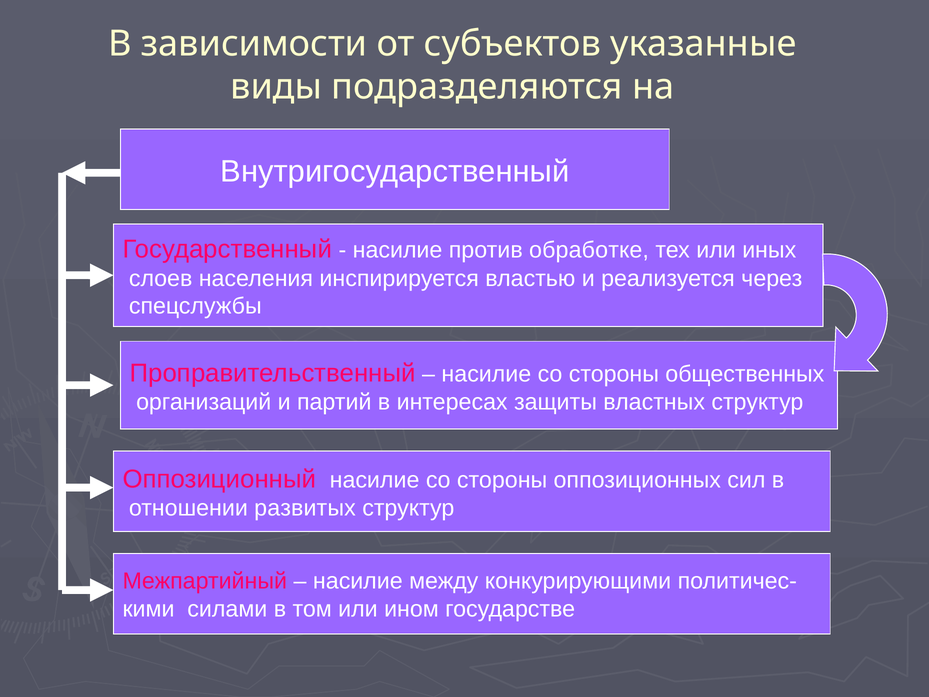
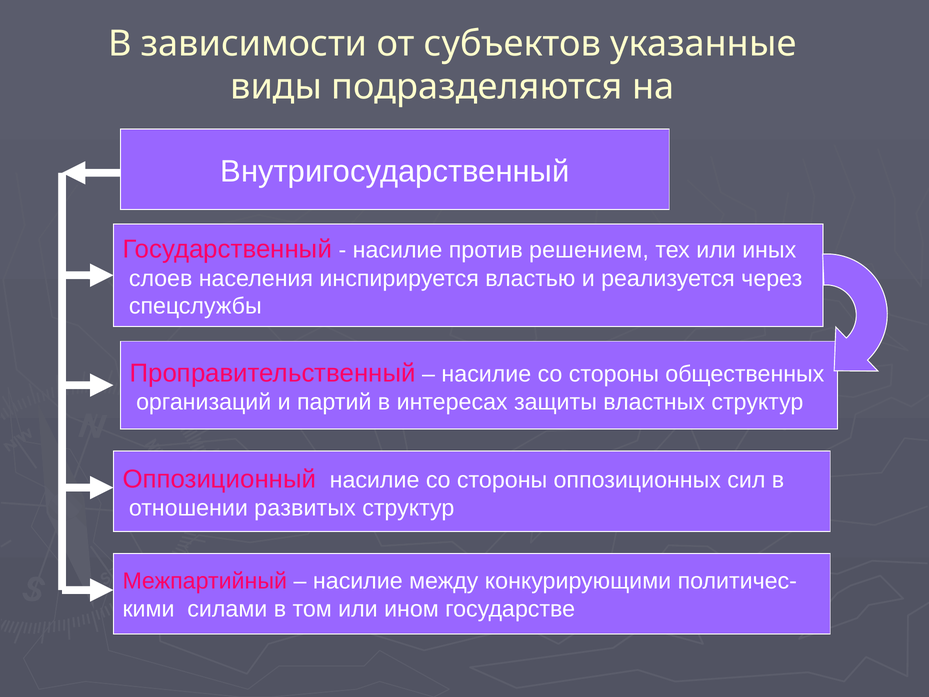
обработке: обработке -> решением (589, 250)
